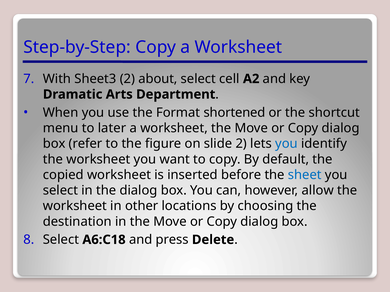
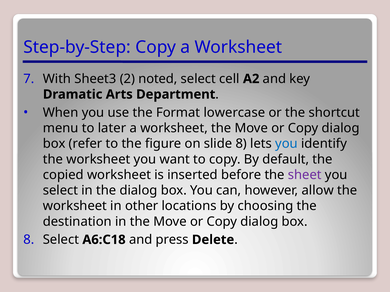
about: about -> noted (158, 79)
shortened: shortened -> lowercase (234, 113)
slide 2: 2 -> 8 (241, 144)
sheet colour: blue -> purple (305, 175)
